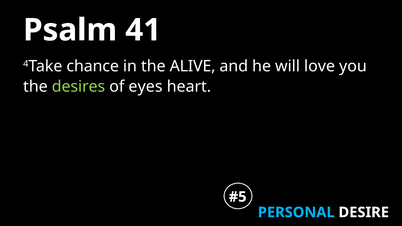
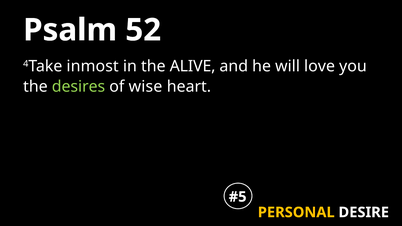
41: 41 -> 52 (143, 30)
chance: chance -> inmost (93, 66)
eyes: eyes -> wise (145, 87)
PERSONAL colour: light blue -> yellow (296, 212)
